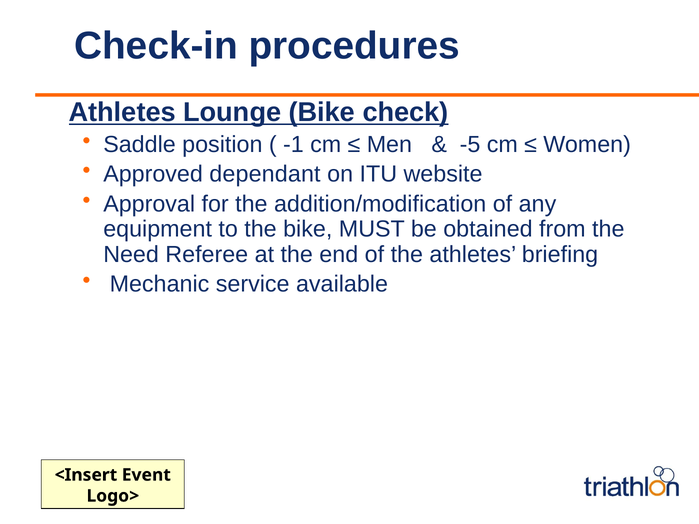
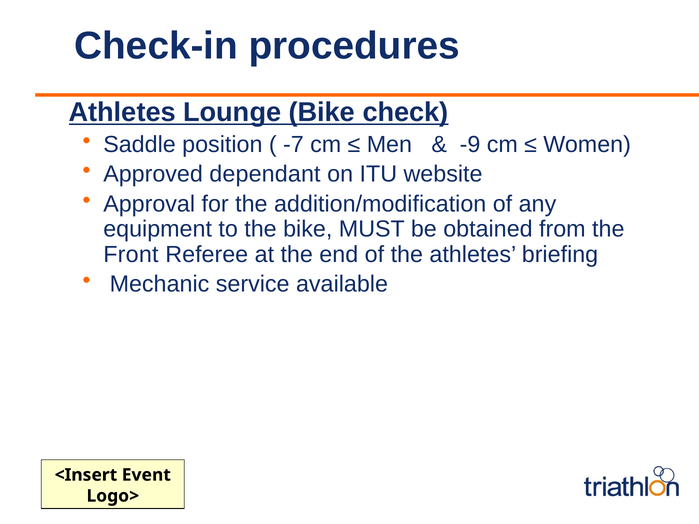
-1: -1 -> -7 (293, 145)
-5: -5 -> -9 (470, 145)
Need: Need -> Front (131, 254)
